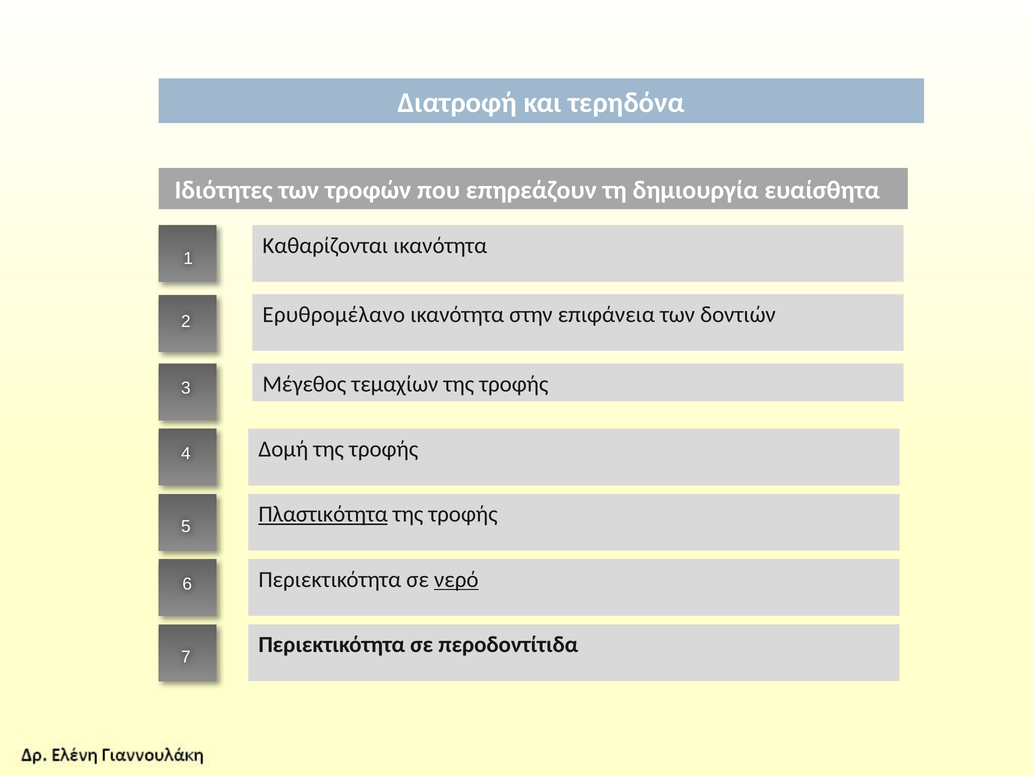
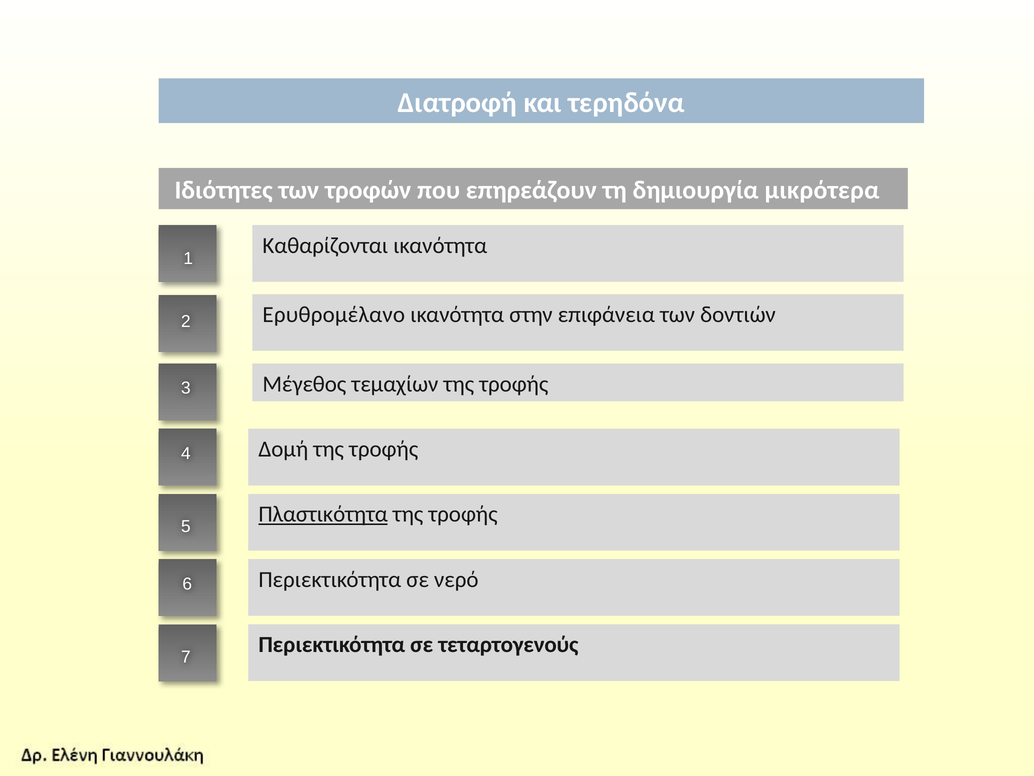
ευαίσθητα: ευαίσθητα -> μικρότερα (822, 190)
νερό underline: present -> none (456, 579)
περοδοντίτιδα: περοδοντίτιδα -> τεταρτογενούς (508, 644)
